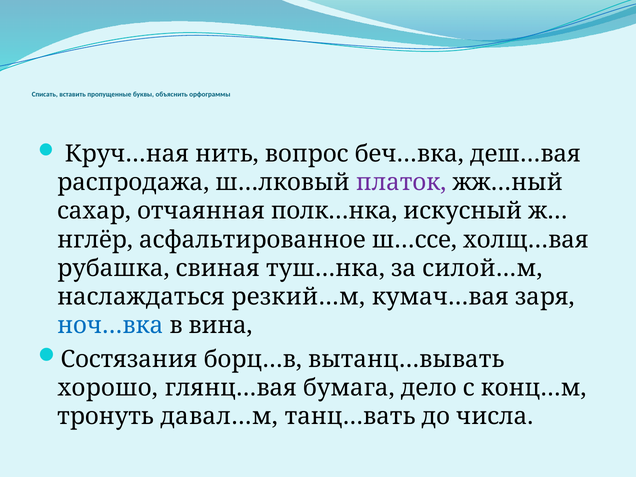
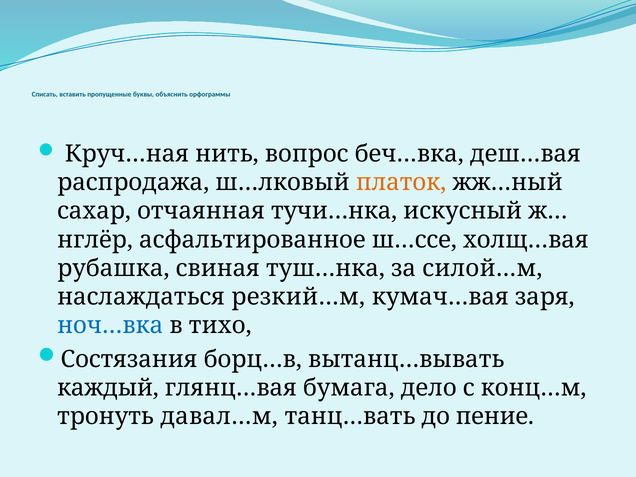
платок colour: purple -> orange (401, 182)
полк…нка: полк…нка -> тучи…нка (334, 211)
вина: вина -> тихо (220, 326)
хорошо: хорошо -> каждый (108, 388)
числа: числа -> пение (495, 416)
